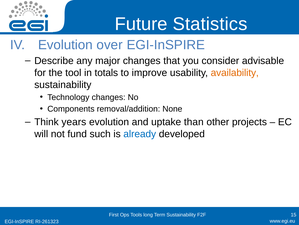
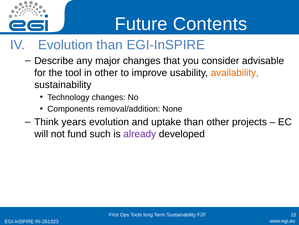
Statistics: Statistics -> Contents (210, 24)
Evolution over: over -> than (110, 45)
in totals: totals -> other (106, 72)
already colour: blue -> purple (140, 134)
